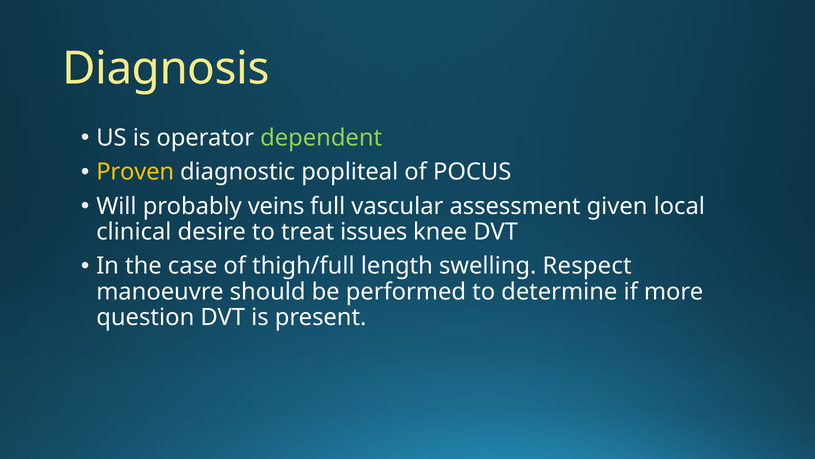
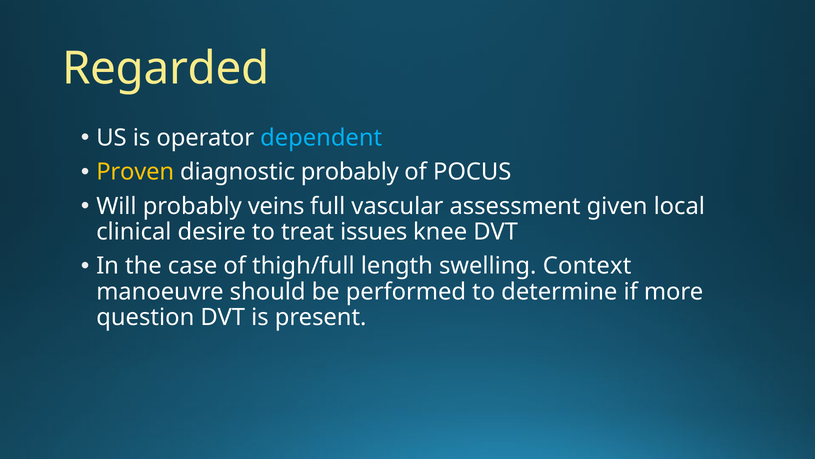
Diagnosis: Diagnosis -> Regarded (166, 68)
dependent colour: light green -> light blue (321, 138)
diagnostic popliteal: popliteal -> probably (350, 172)
Respect: Respect -> Context (587, 266)
